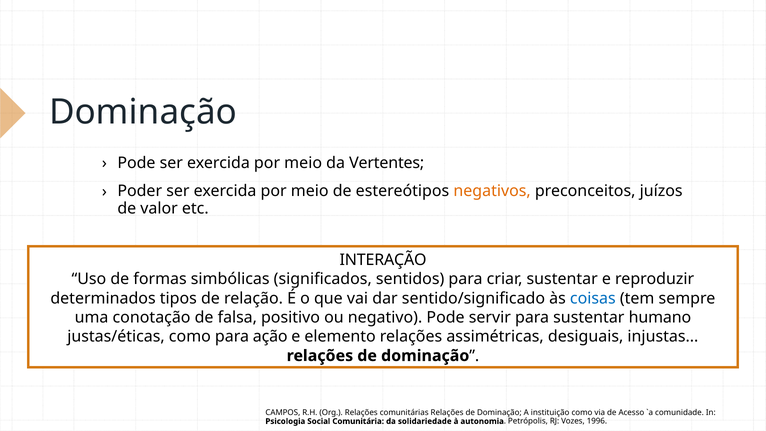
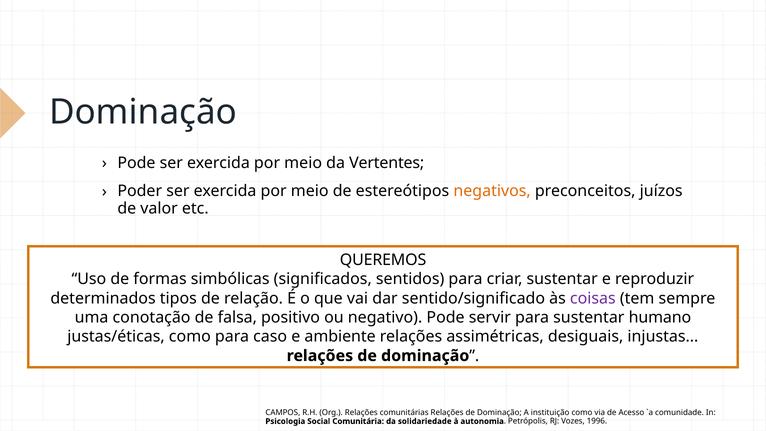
INTERAÇÃO: INTERAÇÃO -> QUEREMOS (383, 260)
coisas colour: blue -> purple (593, 298)
ação: ação -> caso (270, 337)
elemento: elemento -> ambiente (340, 337)
